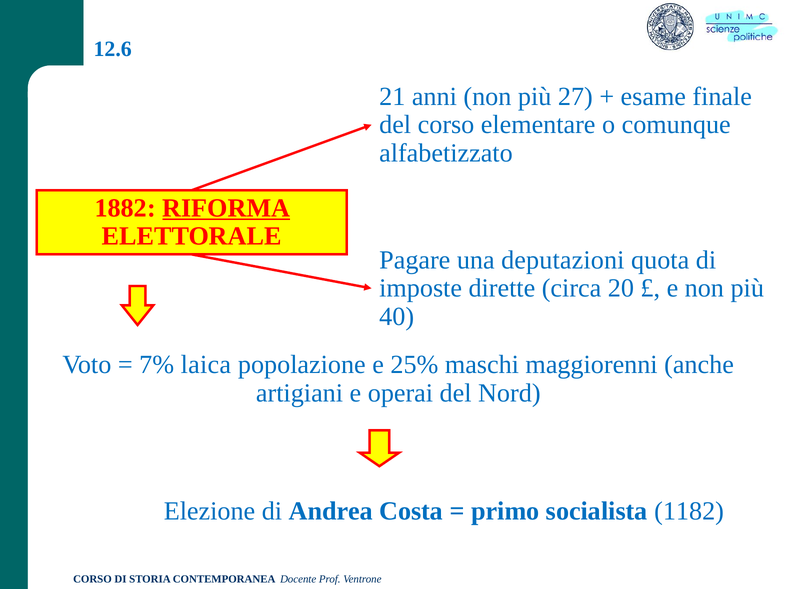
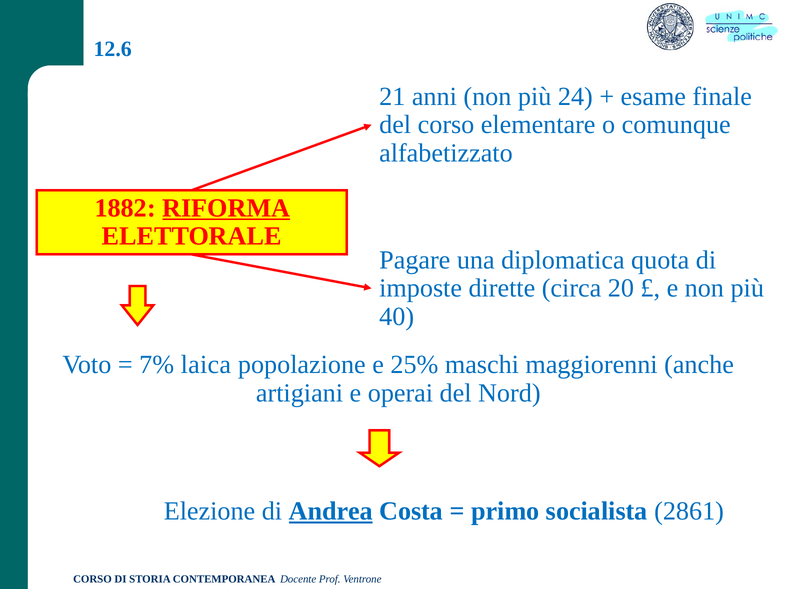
27: 27 -> 24 (575, 96)
deputazioni: deputazioni -> diplomatica (563, 260)
Andrea underline: none -> present (331, 511)
1182: 1182 -> 2861 (689, 511)
